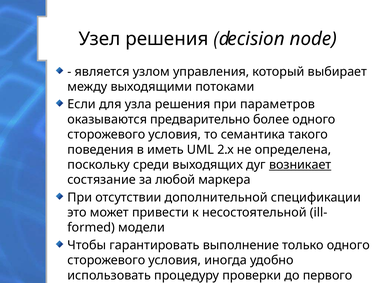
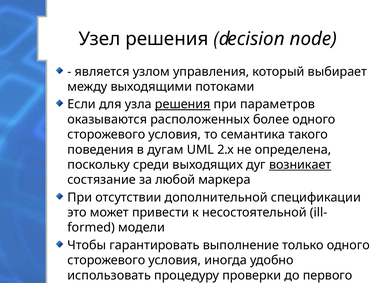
решения underline: none -> present (183, 104)
предварительно: предварительно -> расположенных (200, 119)
иметь: иметь -> дугам (165, 149)
